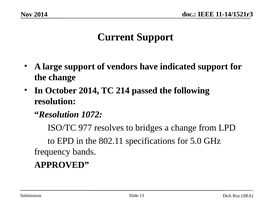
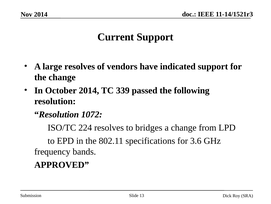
large support: support -> resolves (80, 66)
214: 214 -> 339 (123, 90)
977: 977 -> 224 (85, 127)
5.0: 5.0 -> 3.6 (196, 140)
